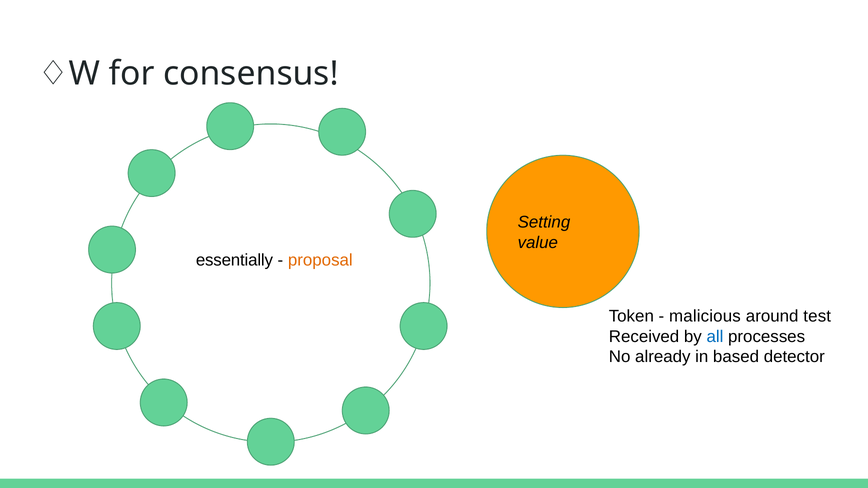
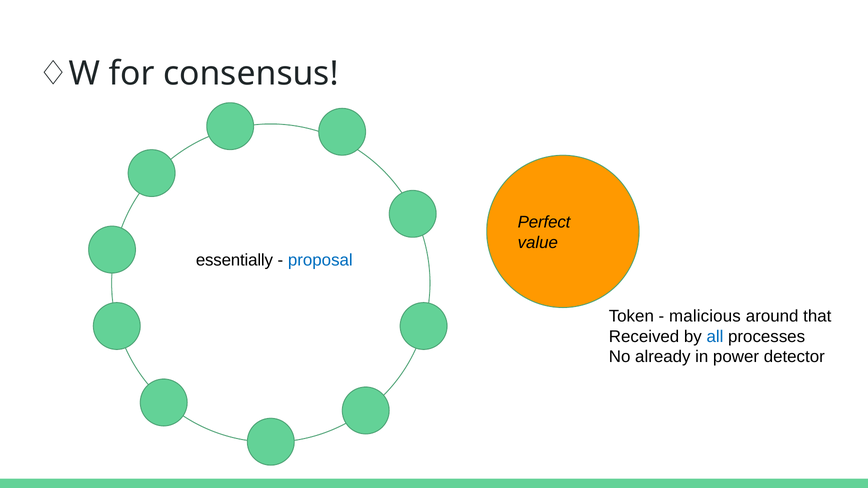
Setting: Setting -> Perfect (544, 223)
proposal colour: orange -> blue (320, 260)
test: test -> that (817, 316)
based: based -> power (736, 357)
